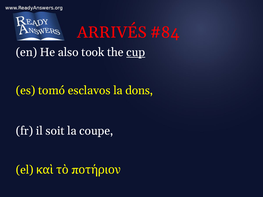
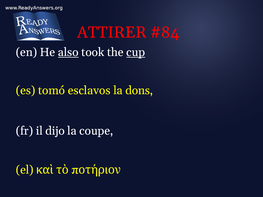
ARRIVÉS: ARRIVÉS -> ATTIRER (112, 32)
also underline: none -> present (68, 52)
soit: soit -> dijo (55, 131)
